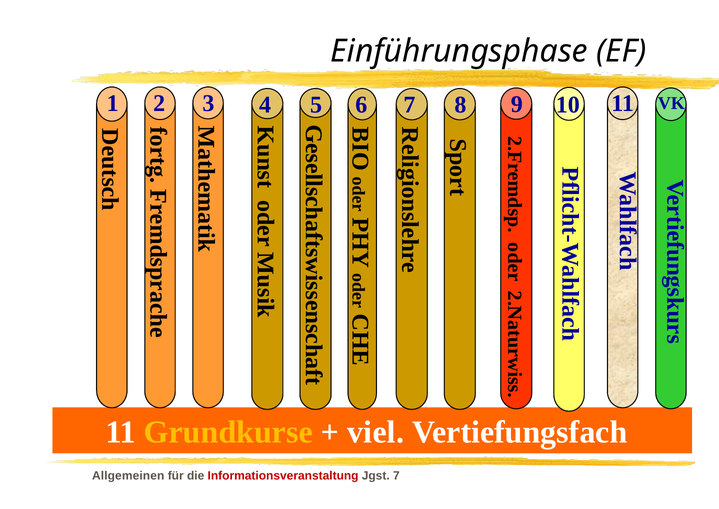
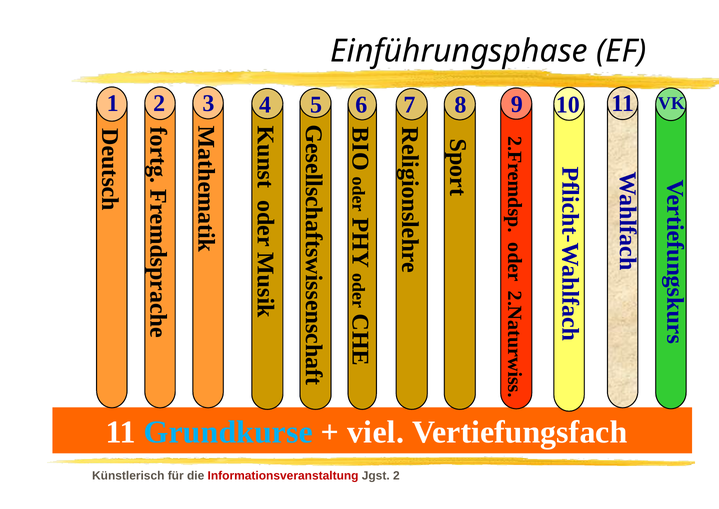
Grundkurse colour: yellow -> light blue (228, 432)
Allgemeinen: Allgemeinen -> Künstlerisch (128, 476)
Jgst 7: 7 -> 2 (396, 476)
